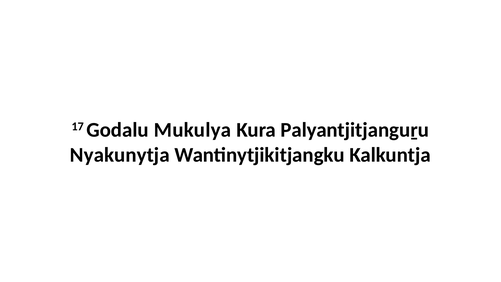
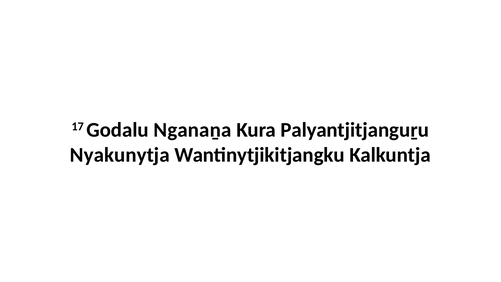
Mukulya: Mukulya -> Nganaṉa (192, 130)
